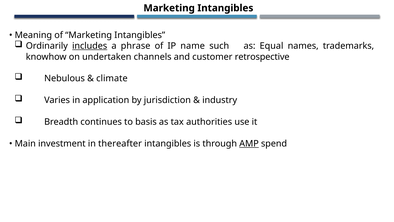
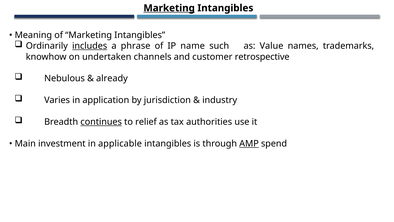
Marketing underline: none -> present (169, 8)
Equal: Equal -> Value (271, 46)
climate: climate -> already (112, 78)
continues underline: none -> present (101, 122)
basis: basis -> relief (146, 122)
thereafter: thereafter -> applicable (120, 143)
